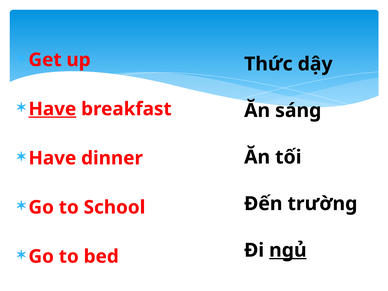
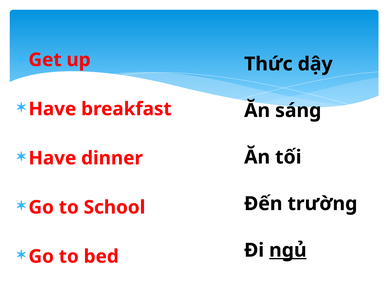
Have underline: present -> none (52, 109)
